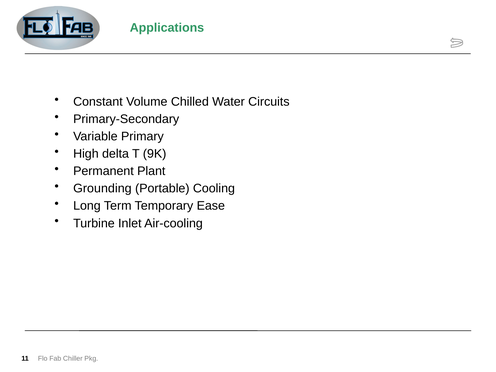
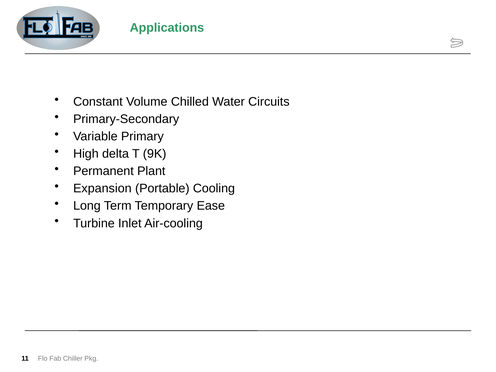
Grounding: Grounding -> Expansion (102, 189)
